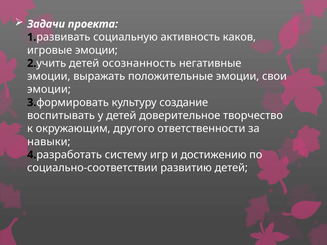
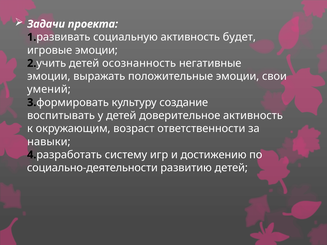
каков: каков -> будет (239, 37)
эмоции: эмоции -> умений (49, 89)
доверительное творчество: творчество -> активность (253, 116)
другого: другого -> возраст (134, 129)
социально-соответствии: социально-соответствии -> социально-деятельности (92, 168)
